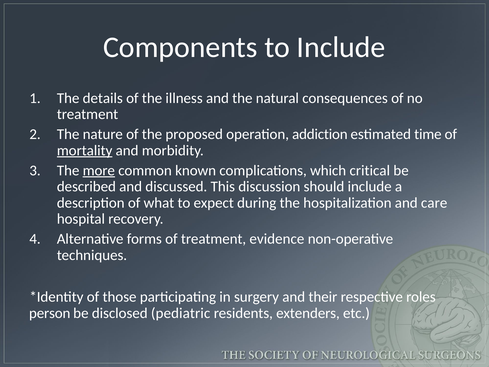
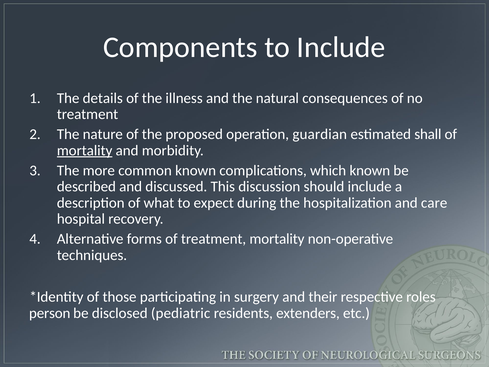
addiction: addiction -> guardian (320, 134)
time: time -> shall (428, 134)
more underline: present -> none (99, 170)
which critical: critical -> known (370, 170)
treatment evidence: evidence -> mortality (277, 239)
